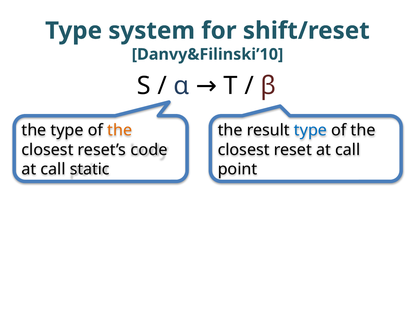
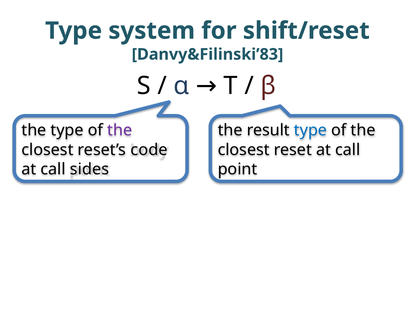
Danvy&Filinski’10: Danvy&Filinski’10 -> Danvy&Filinski’83 (208, 54)
the colour: orange -> purple (120, 130)
static: static -> sides (90, 169)
